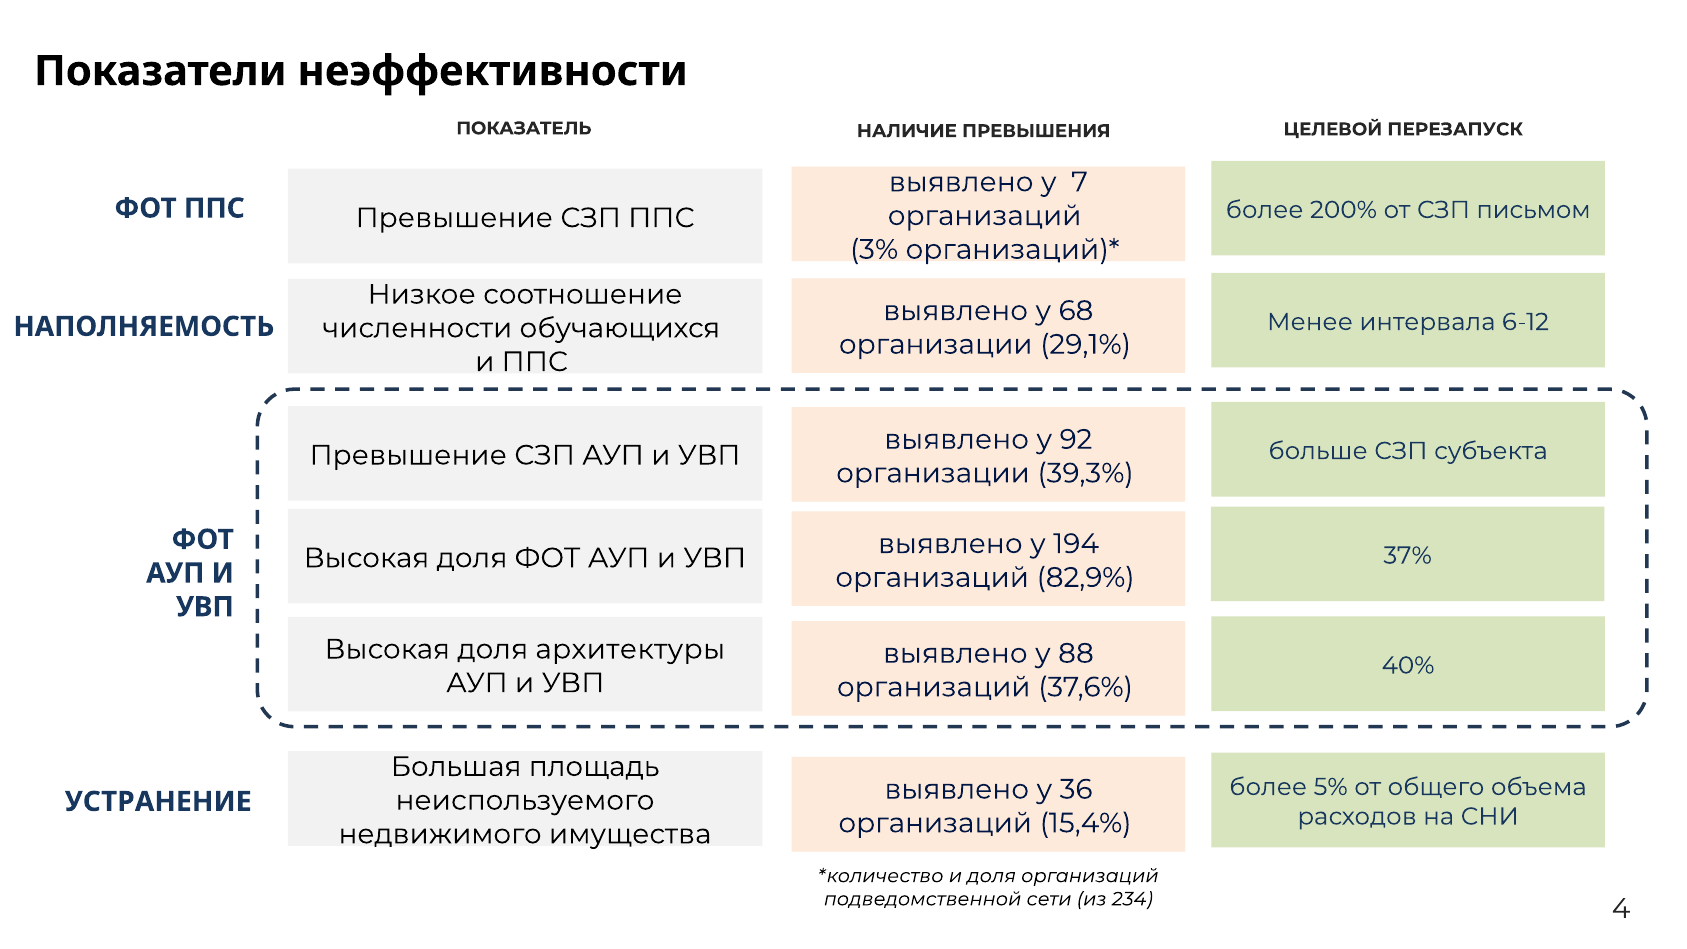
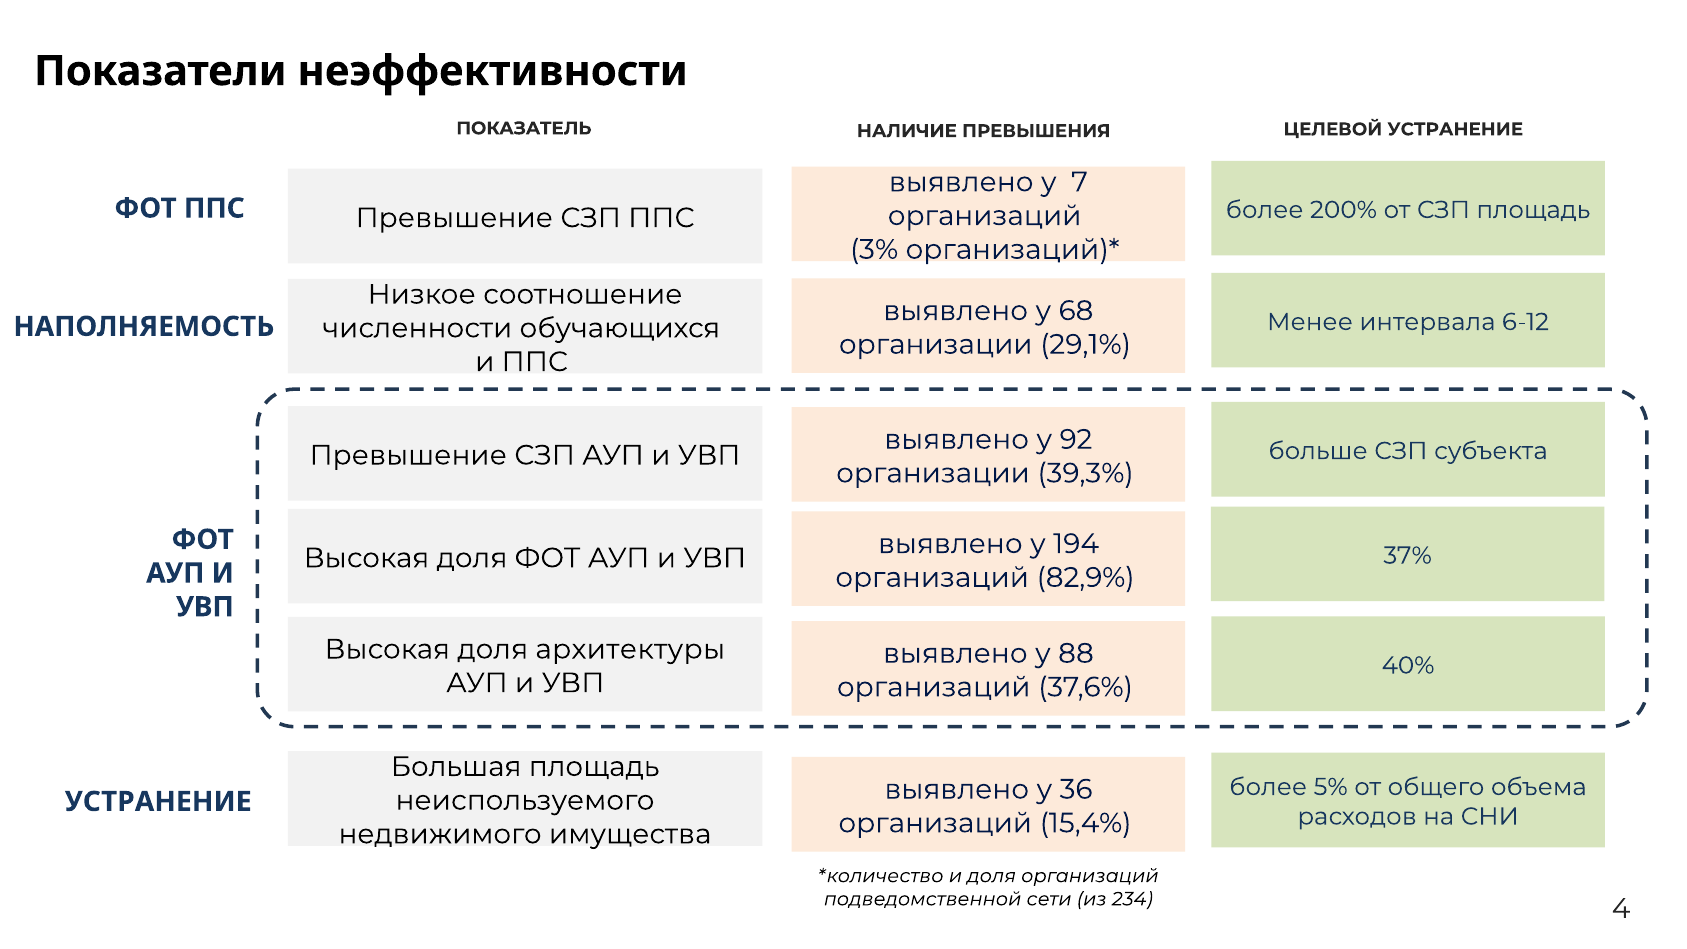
ЦЕЛЕВОЙ ПЕРЕЗАПУСК: ПЕРЕЗАПУСК -> УСТРАНЕНИЕ (1455, 129)
СЗП письмом: письмом -> площадь (1533, 210)
